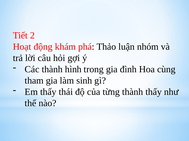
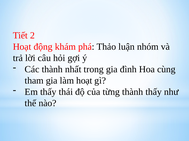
hình: hình -> nhất (73, 70)
làm sinh: sinh -> hoạt (84, 81)
